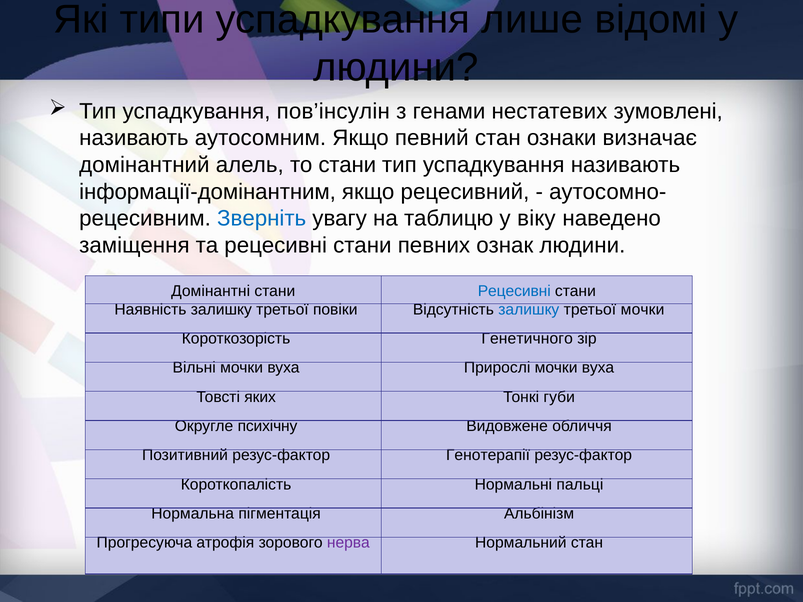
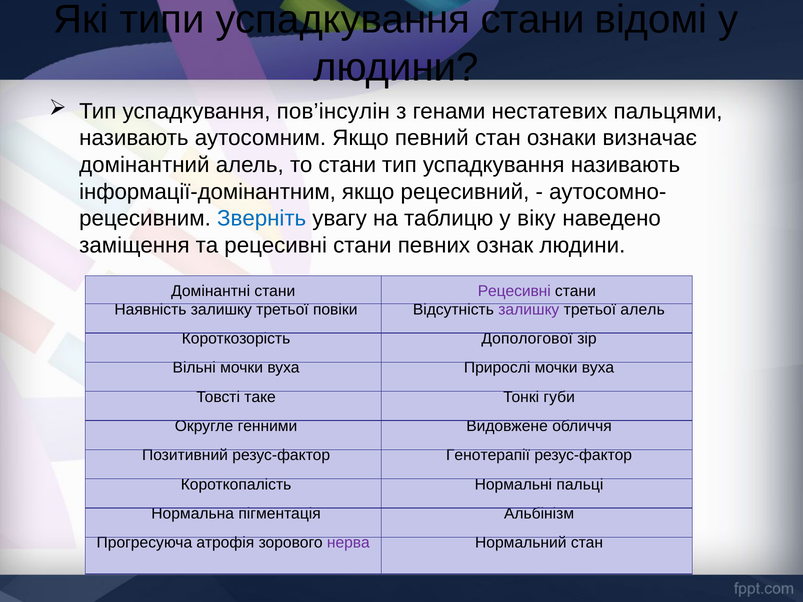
успадкування лише: лише -> стани (533, 20)
зумовлені: зумовлені -> пальцями (668, 111)
Рецесивні colour: blue -> purple (514, 291)
залишку colour: blue -> purple (529, 310)
третьої мочки: мочки -> алель (643, 310)
Генетичного: Генетичного -> Допологової (527, 339)
яких: яких -> таке (260, 397)
психічну: психічну -> генними (267, 426)
